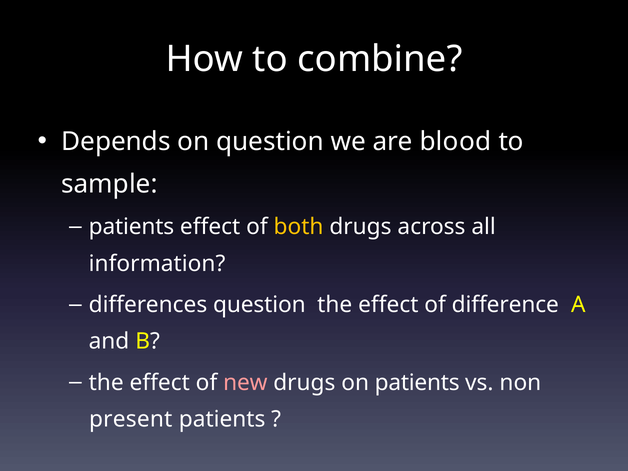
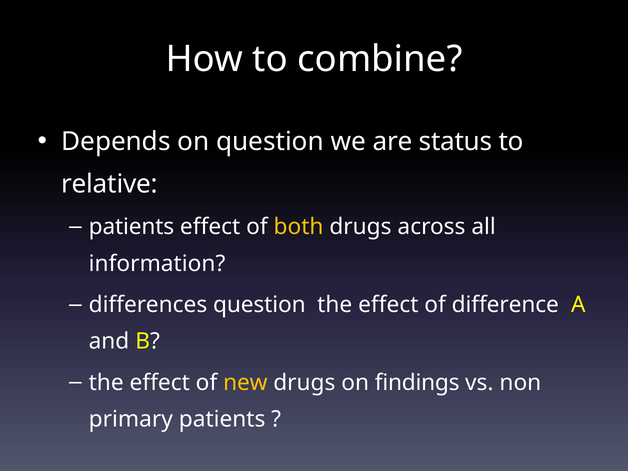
blood: blood -> status (456, 142)
sample: sample -> relative (110, 184)
new colour: pink -> yellow (245, 383)
on patients: patients -> findings (417, 383)
present: present -> primary (131, 419)
